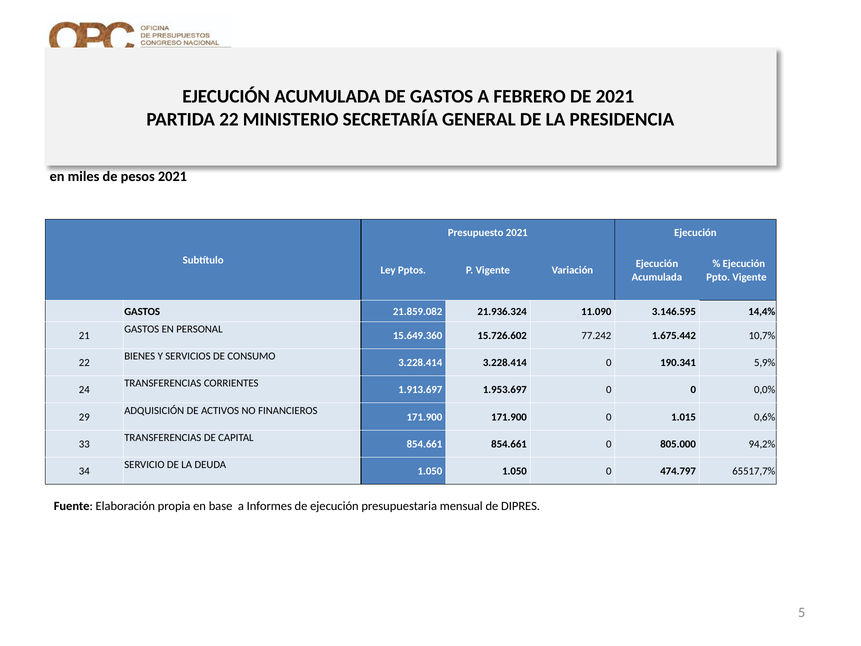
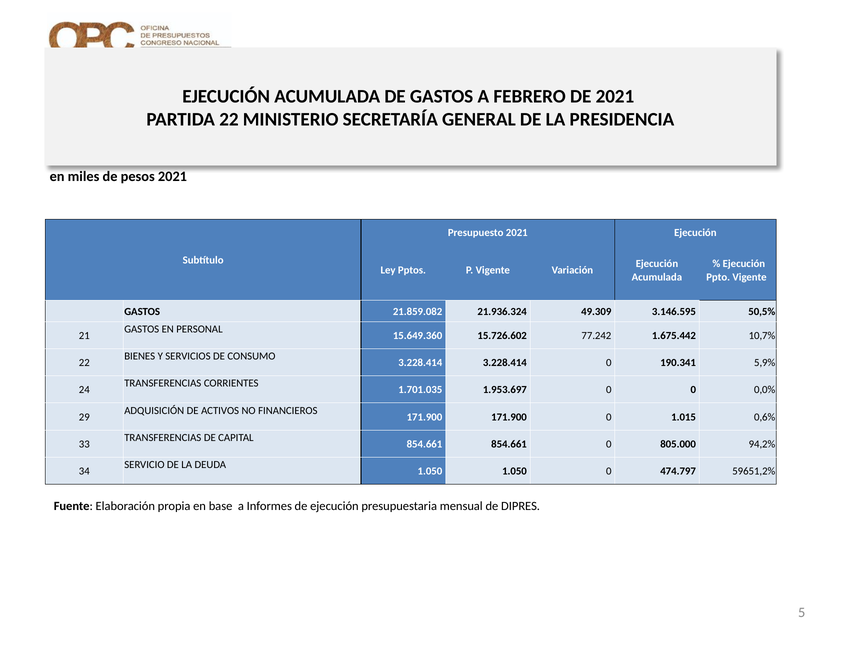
11.090: 11.090 -> 49.309 (596, 311)
14,4%: 14,4% -> 50,5% (762, 311)
1.913.697: 1.913.697 -> 1.701.035 (420, 390)
65517,7%: 65517,7% -> 59651,2% (754, 471)
